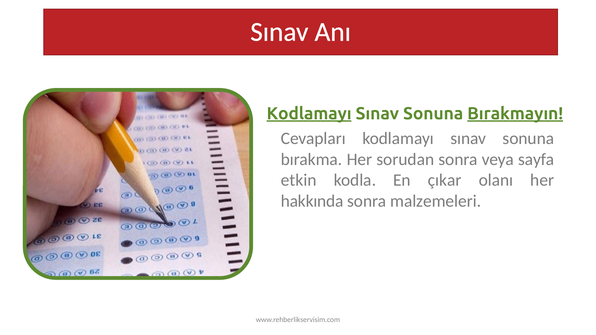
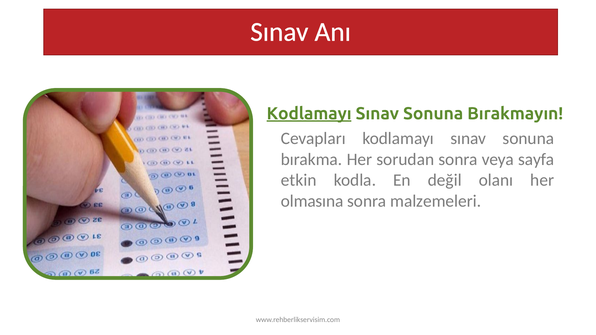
Bırakmayın underline: present -> none (515, 114)
çıkar: çıkar -> değil (445, 180)
hakkında: hakkında -> olmasına (312, 201)
